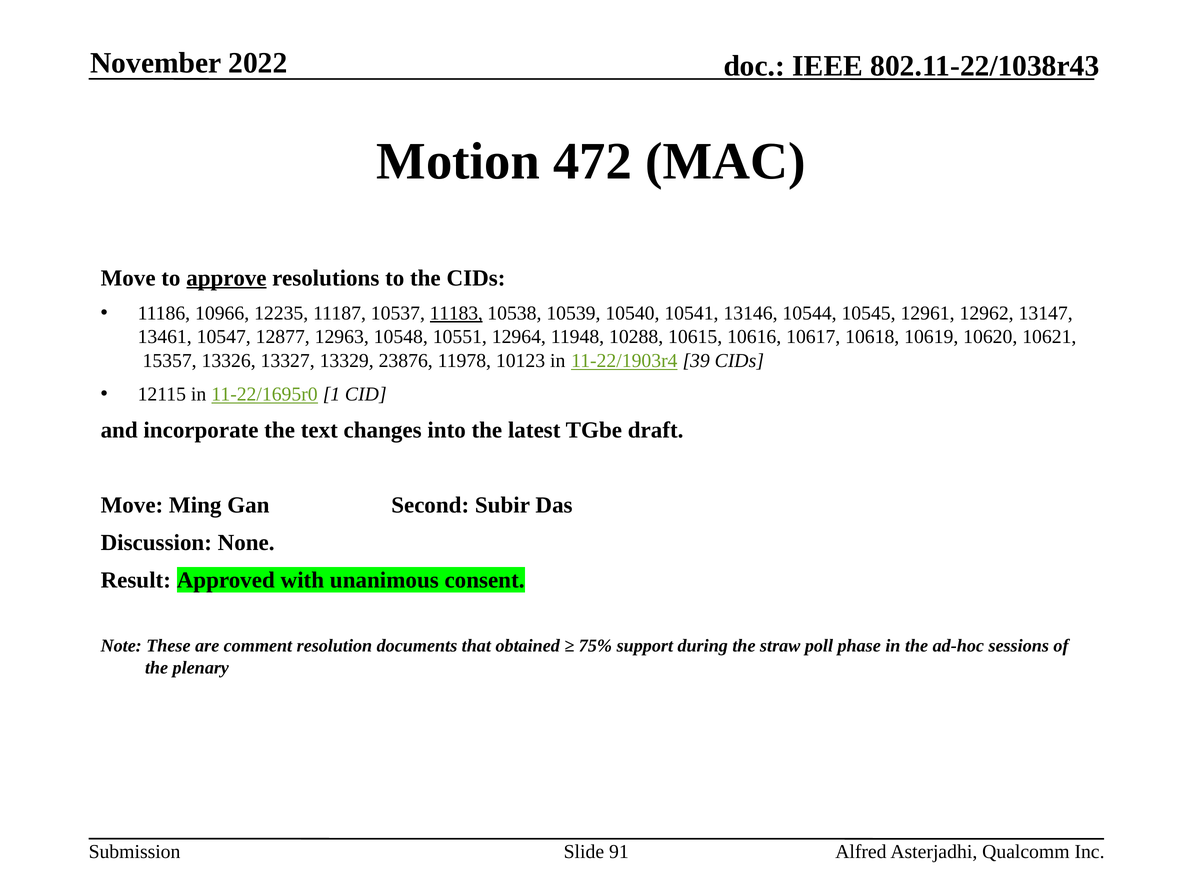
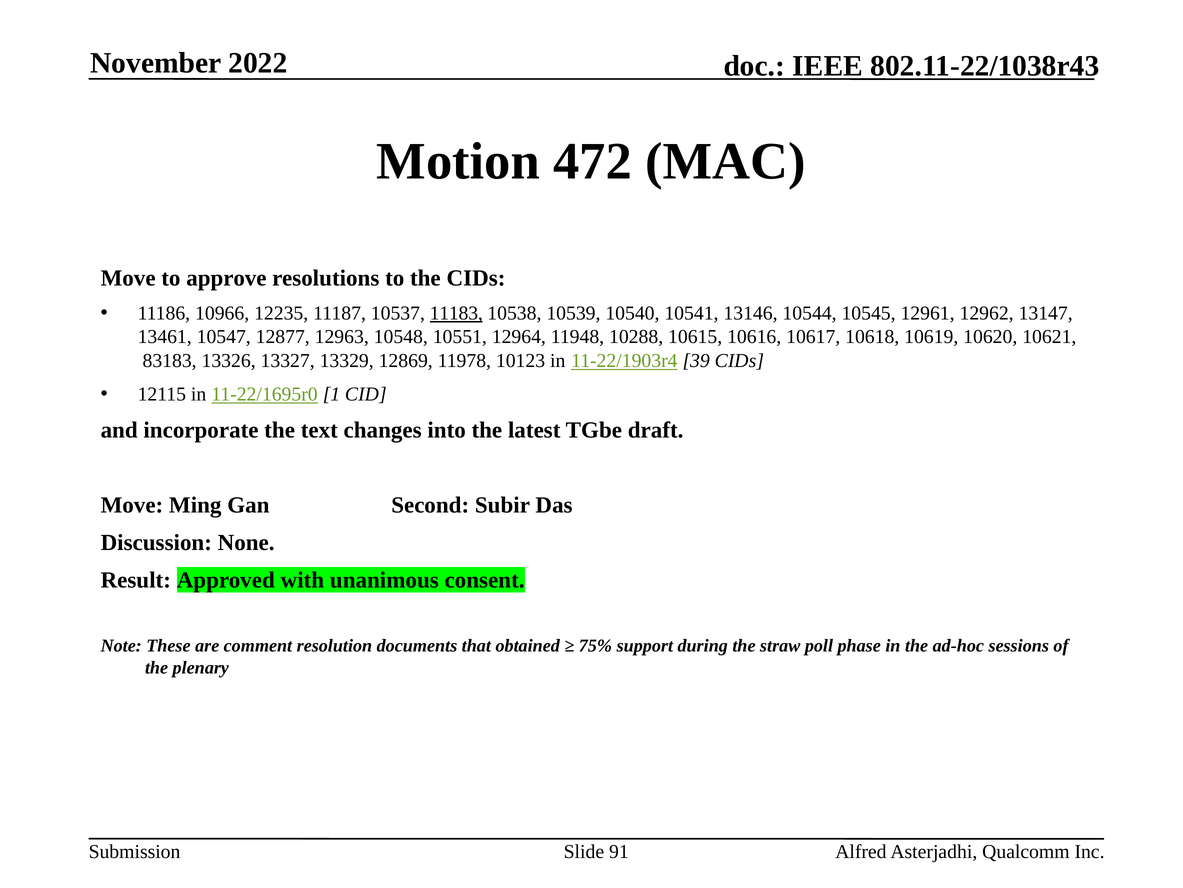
approve underline: present -> none (226, 278)
15357: 15357 -> 83183 (170, 360)
23876: 23876 -> 12869 (406, 360)
